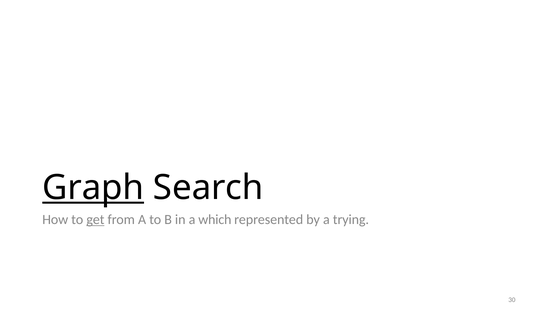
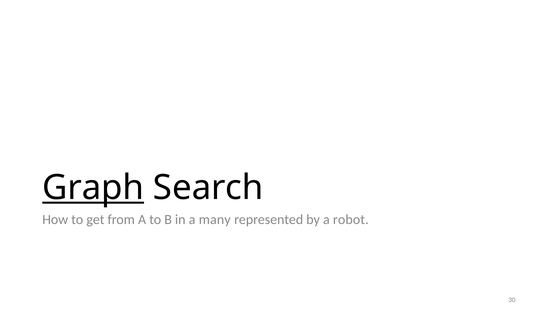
get underline: present -> none (95, 220)
which: which -> many (215, 220)
trying: trying -> robot (351, 220)
